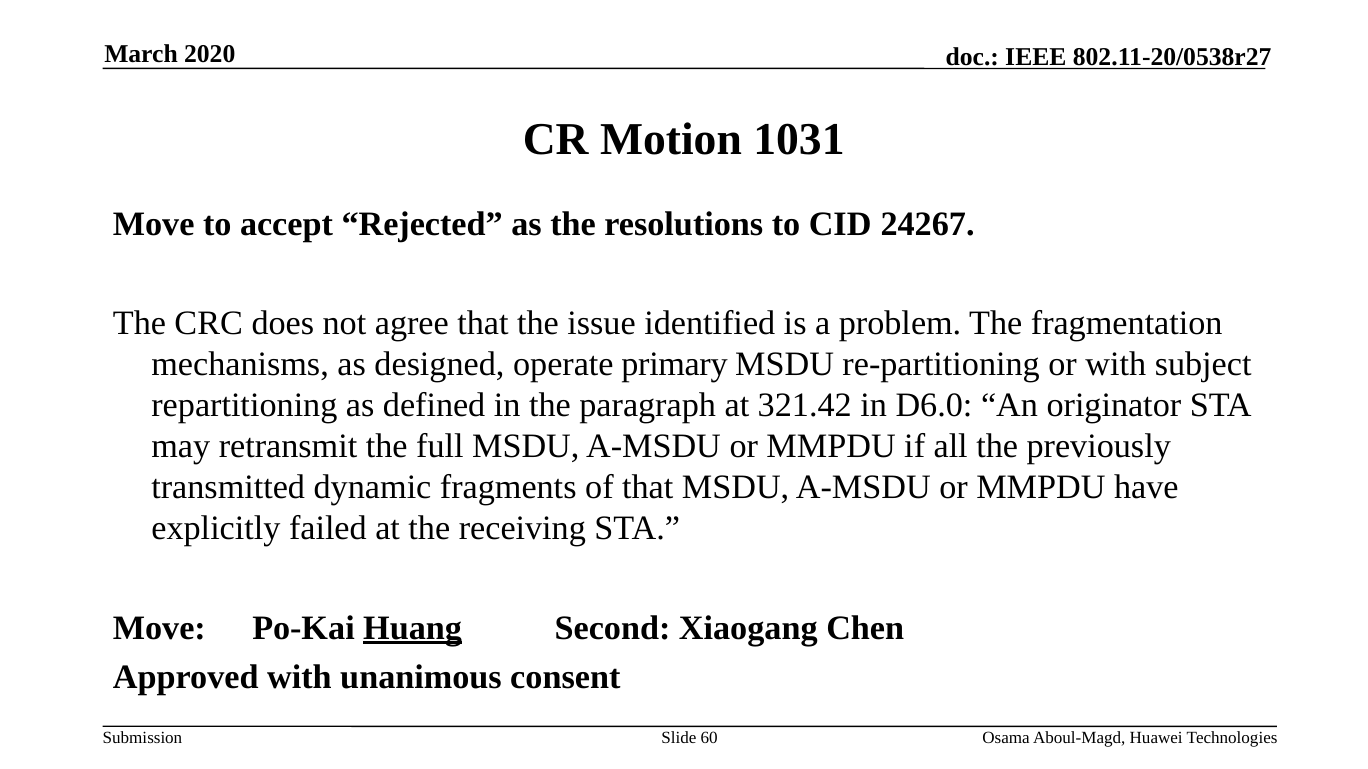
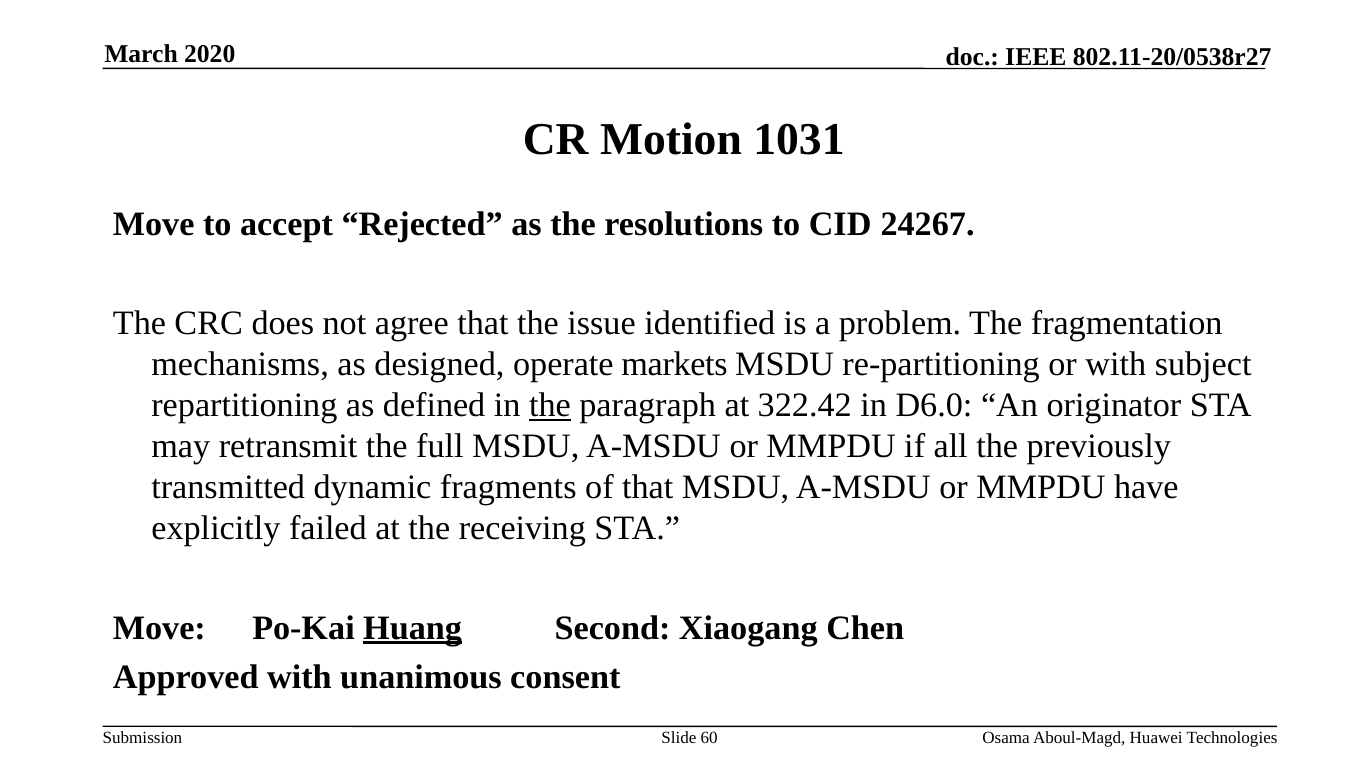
primary: primary -> markets (675, 365)
the underline: none -> present (550, 406)
321.42: 321.42 -> 322.42 (805, 406)
